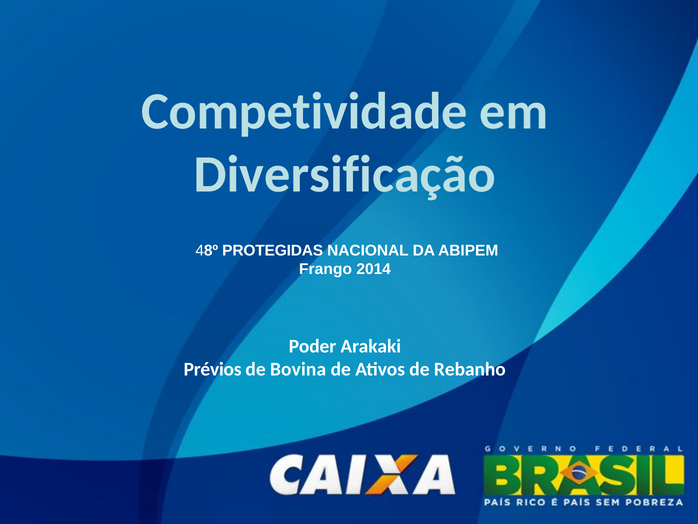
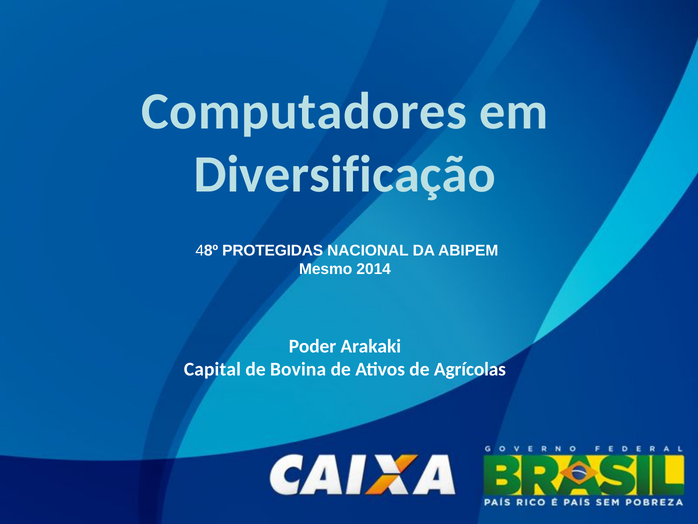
Competividade: Competividade -> Computadores (304, 111)
Frango: Frango -> Mesmo (326, 269)
Prévios: Prévios -> Capital (212, 369)
Rebanho: Rebanho -> Agrícolas (470, 369)
